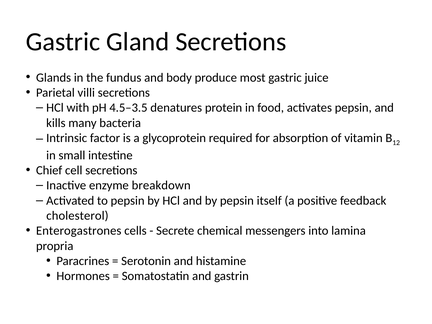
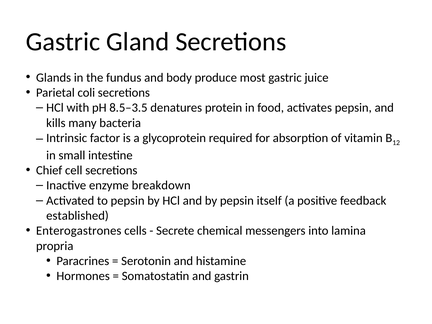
villi: villi -> coli (86, 93)
4.5–3.5: 4.5–3.5 -> 8.5–3.5 (128, 108)
cholesterol: cholesterol -> established (77, 216)
